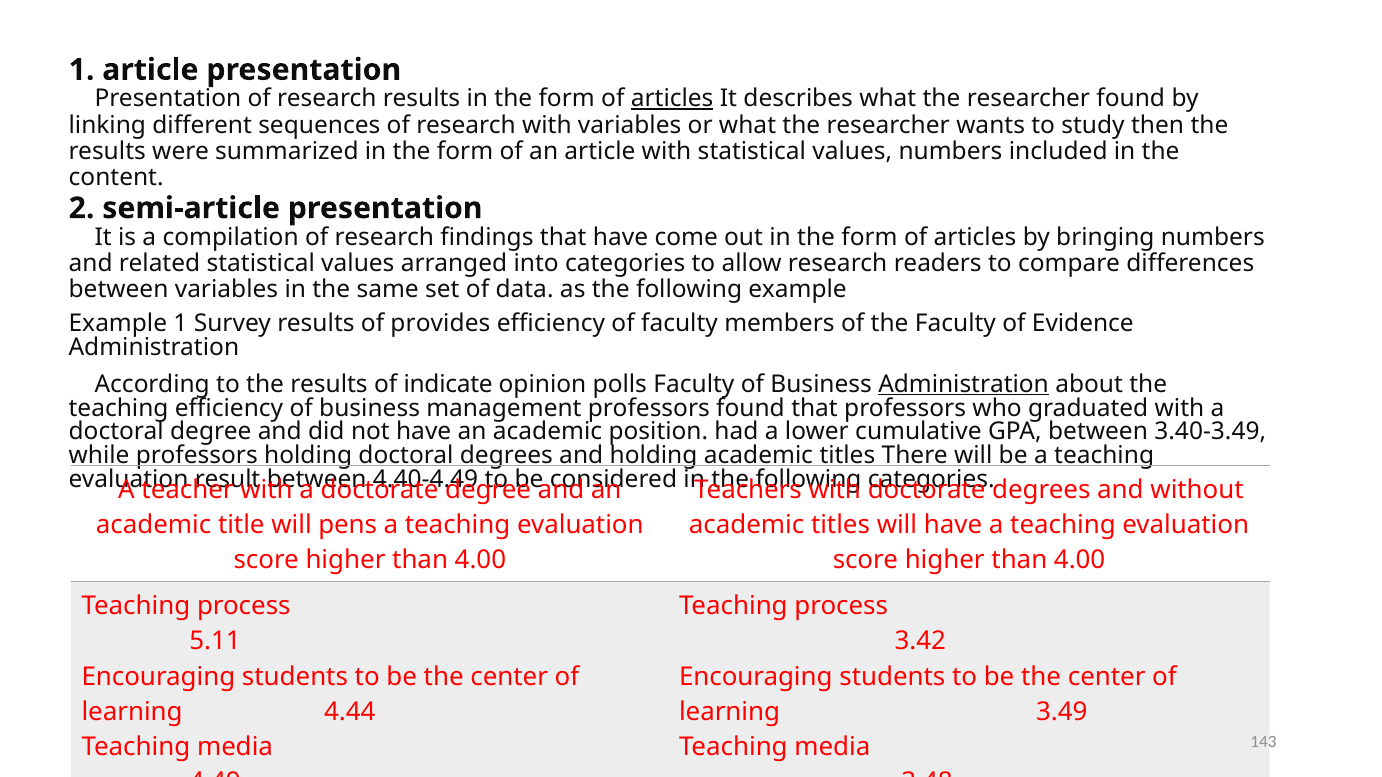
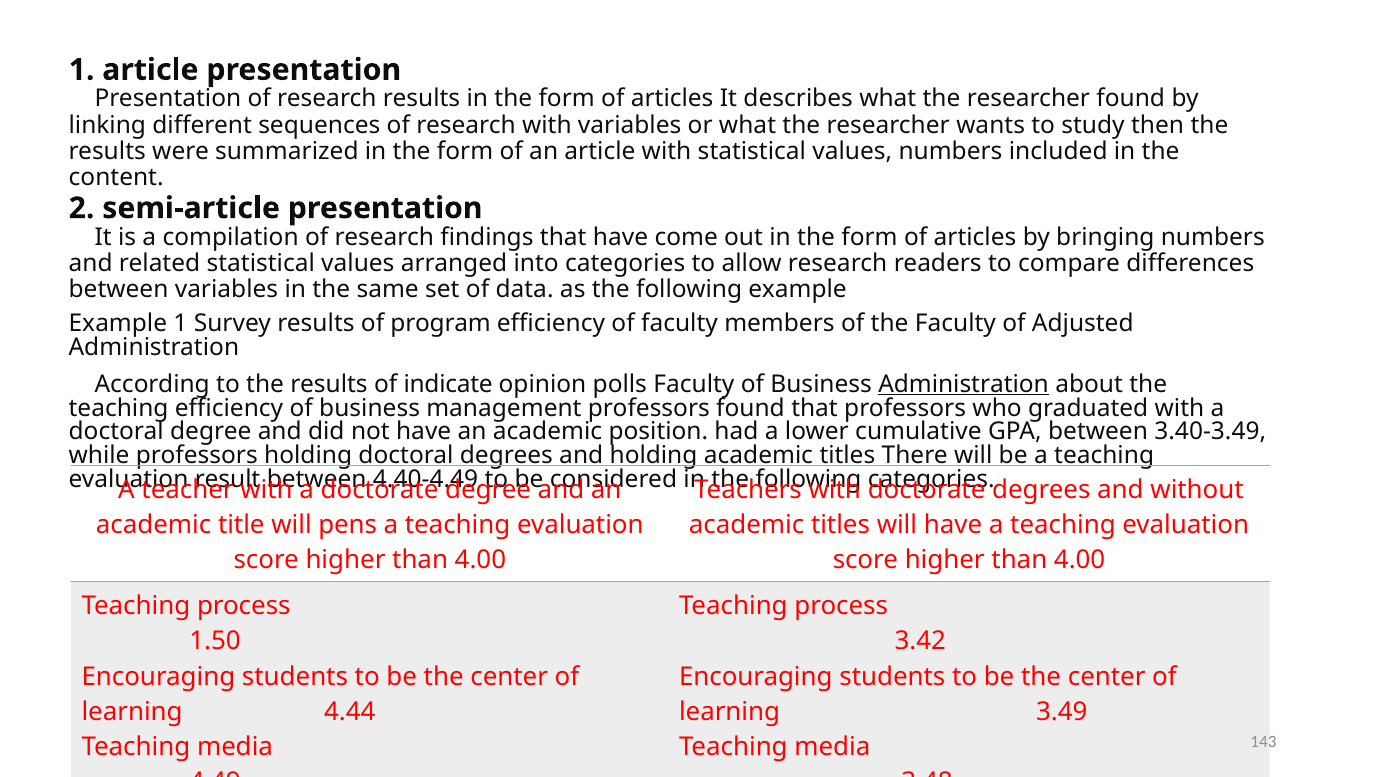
articles underline: present -> none (672, 99)
provides: provides -> program (441, 324)
Evidence: Evidence -> Adjusted (1083, 324)
5.11: 5.11 -> 1.50 (215, 642)
